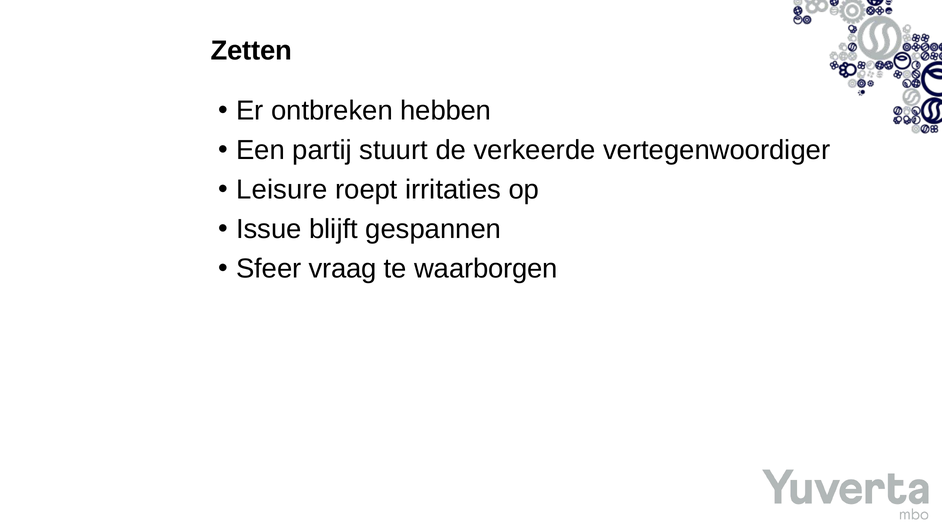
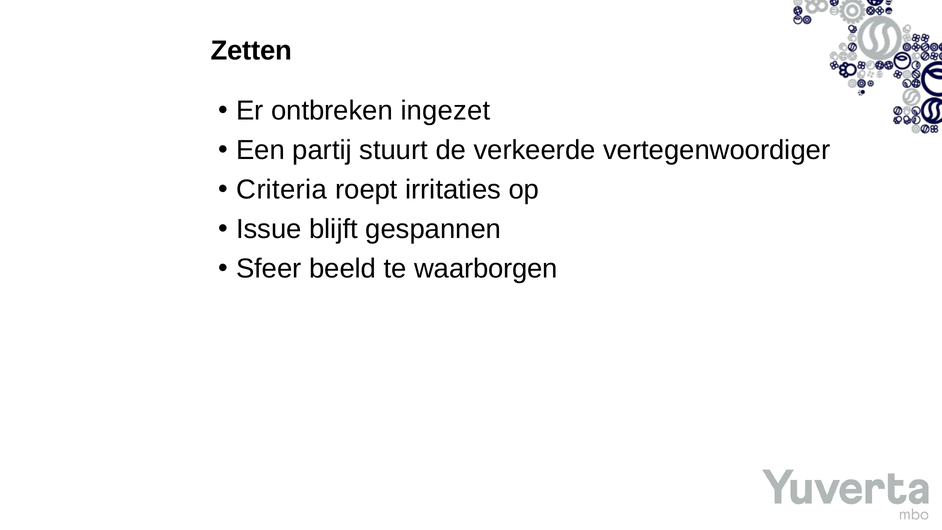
hebben: hebben -> ingezet (445, 111)
Leisure: Leisure -> Criteria (282, 190)
vraag: vraag -> beeld (343, 269)
